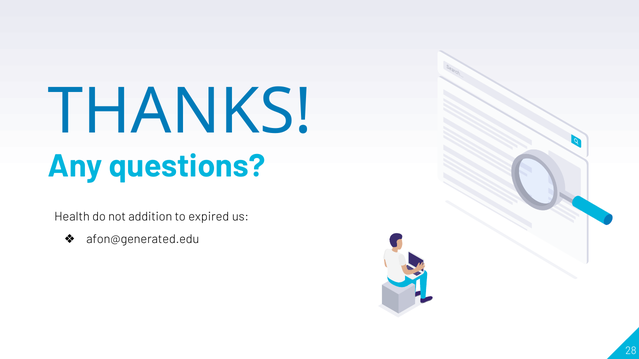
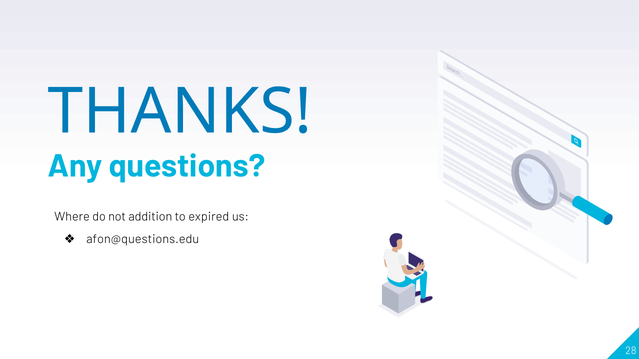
Health: Health -> Where (72, 217)
afon@generated.edu: afon@generated.edu -> afon@questions.edu (143, 239)
